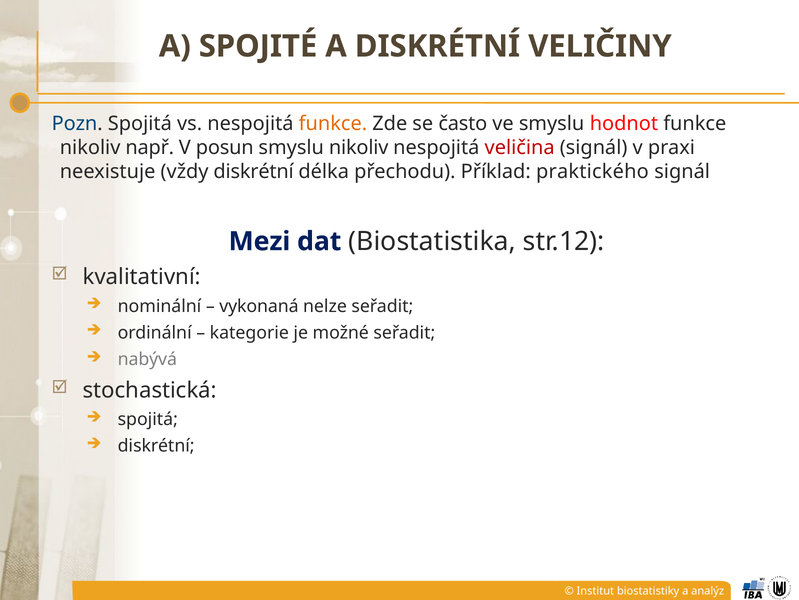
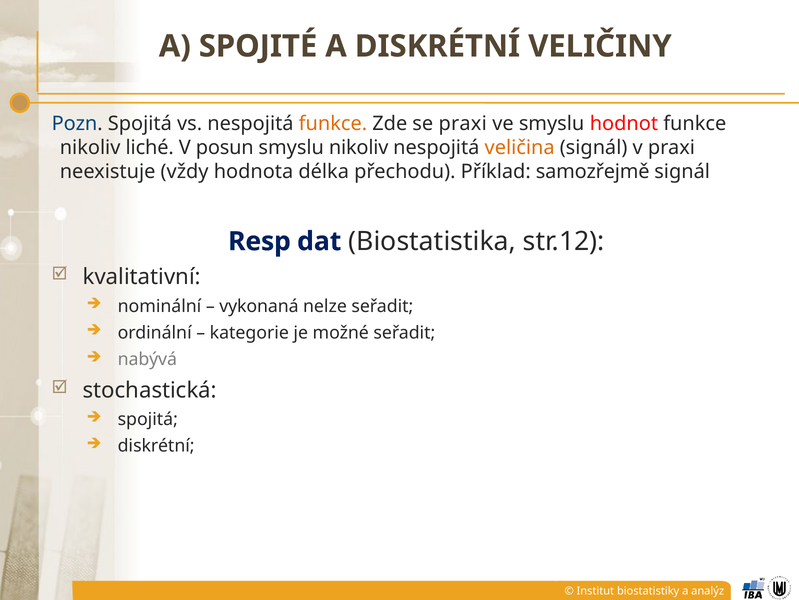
se často: často -> praxi (463, 123)
např: např -> liché (150, 147)
veličina colour: red -> orange (520, 147)
vždy diskrétní: diskrétní -> hodnota (254, 171)
praktického: praktického -> samozřejmě (593, 171)
Mezi: Mezi -> Resp (260, 241)
